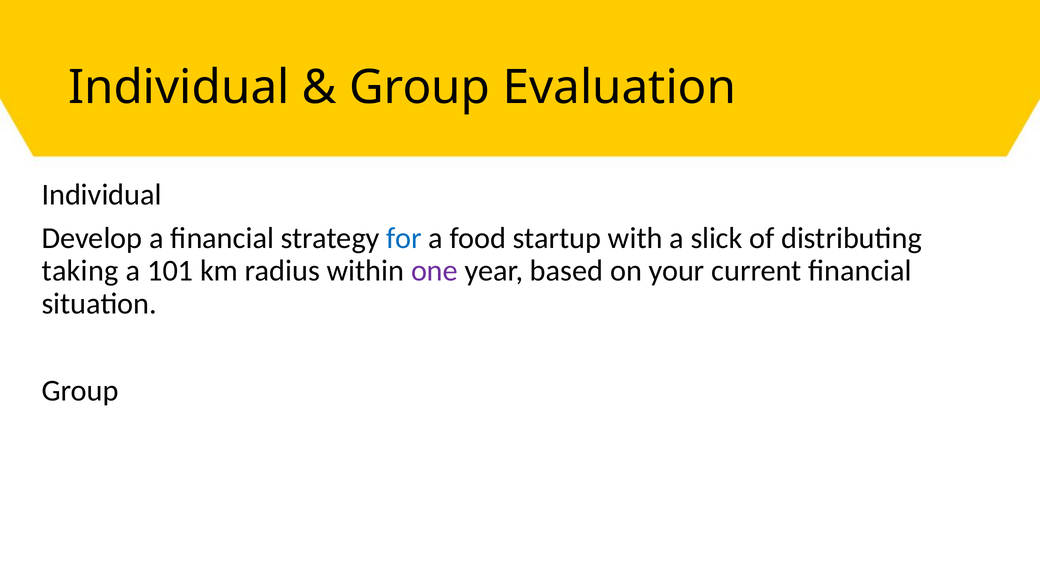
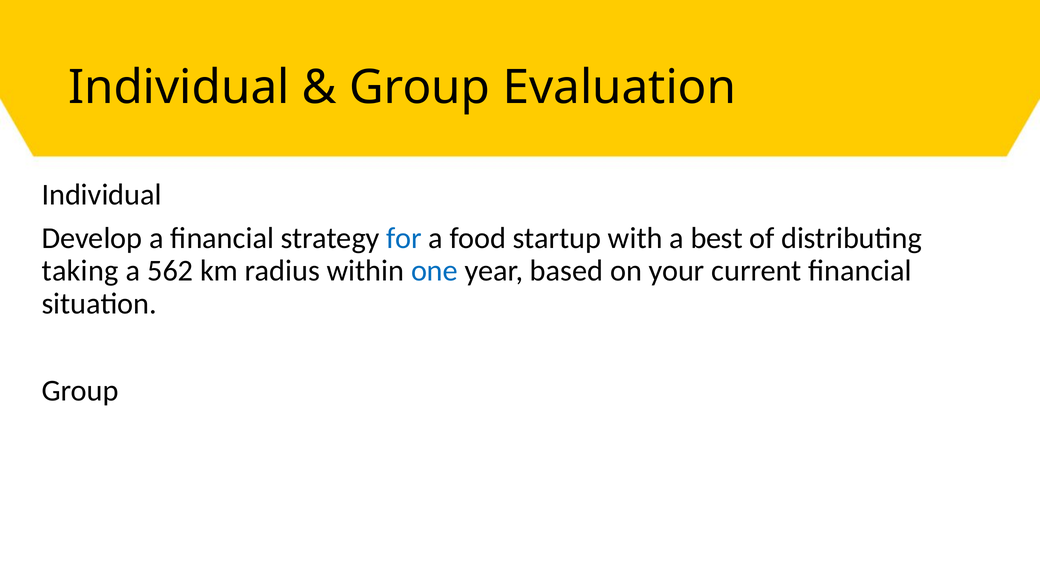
slick: slick -> best (717, 238)
101: 101 -> 562 (170, 271)
one colour: purple -> blue (434, 271)
